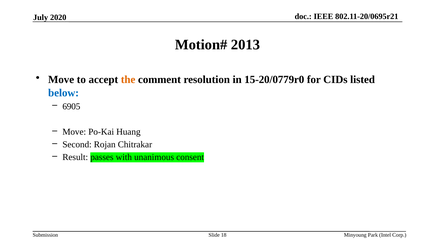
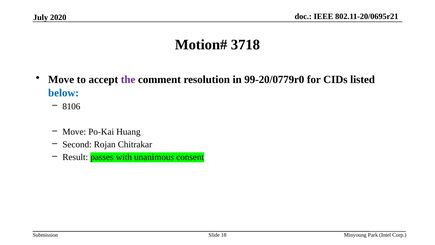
2013: 2013 -> 3718 (245, 44)
the colour: orange -> purple (128, 80)
15-20/0779r0: 15-20/0779r0 -> 99-20/0779r0 (274, 80)
6905: 6905 -> 8106 (71, 106)
